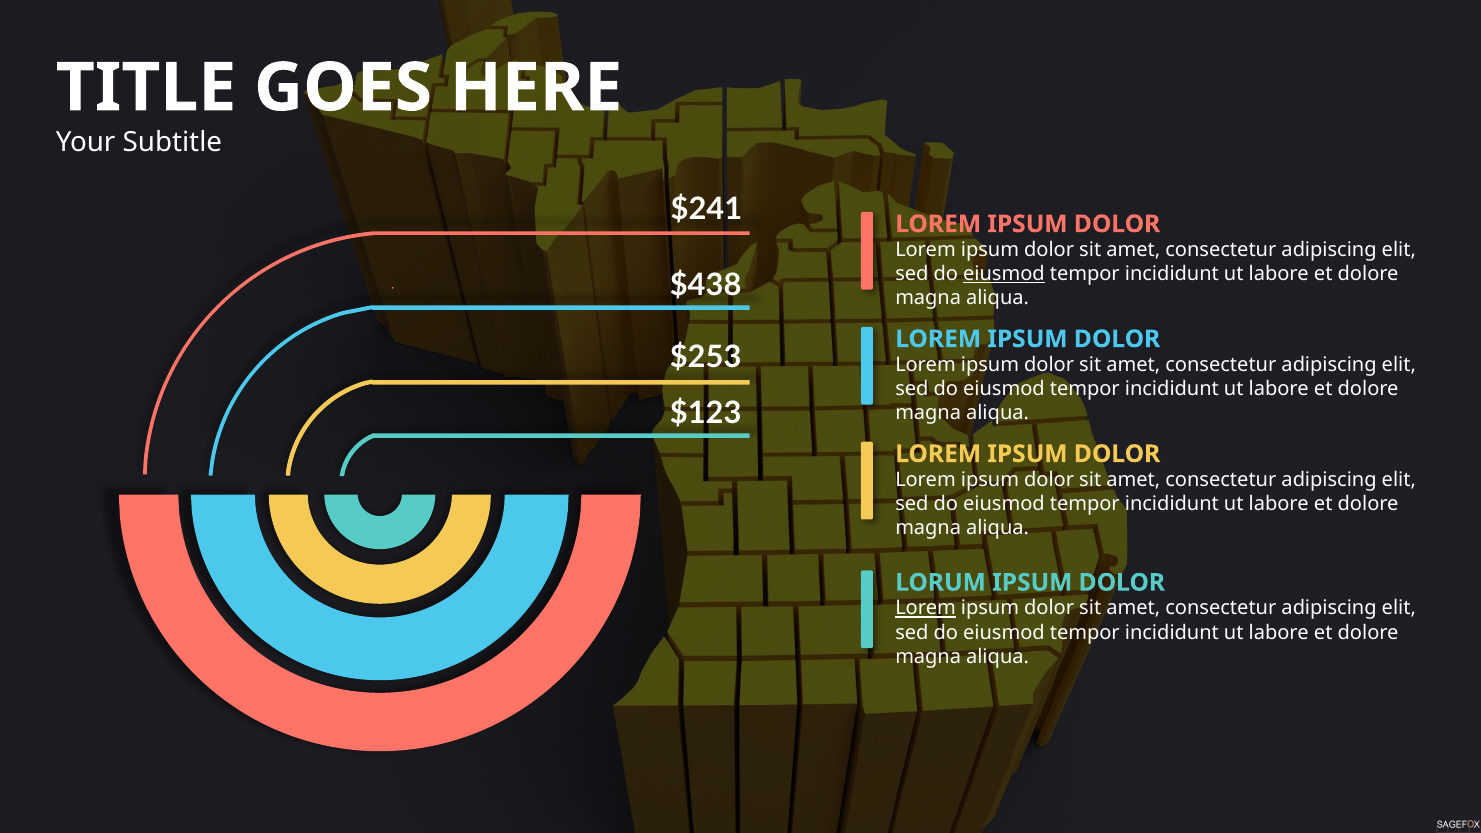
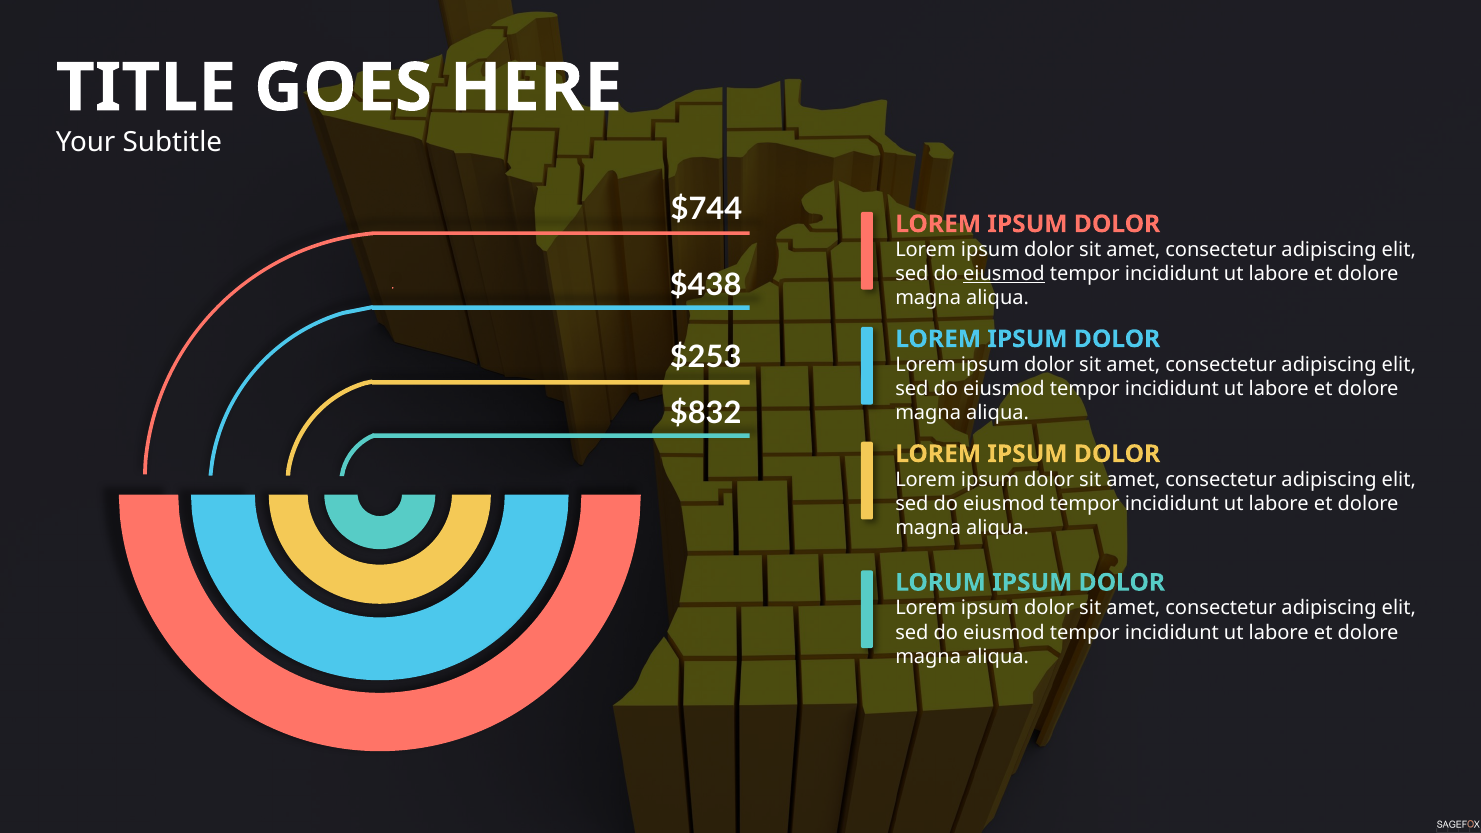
$241: $241 -> $744 (706, 209)
$123: $123 -> $832 (706, 413)
Lorem underline: present -> none (926, 608)
